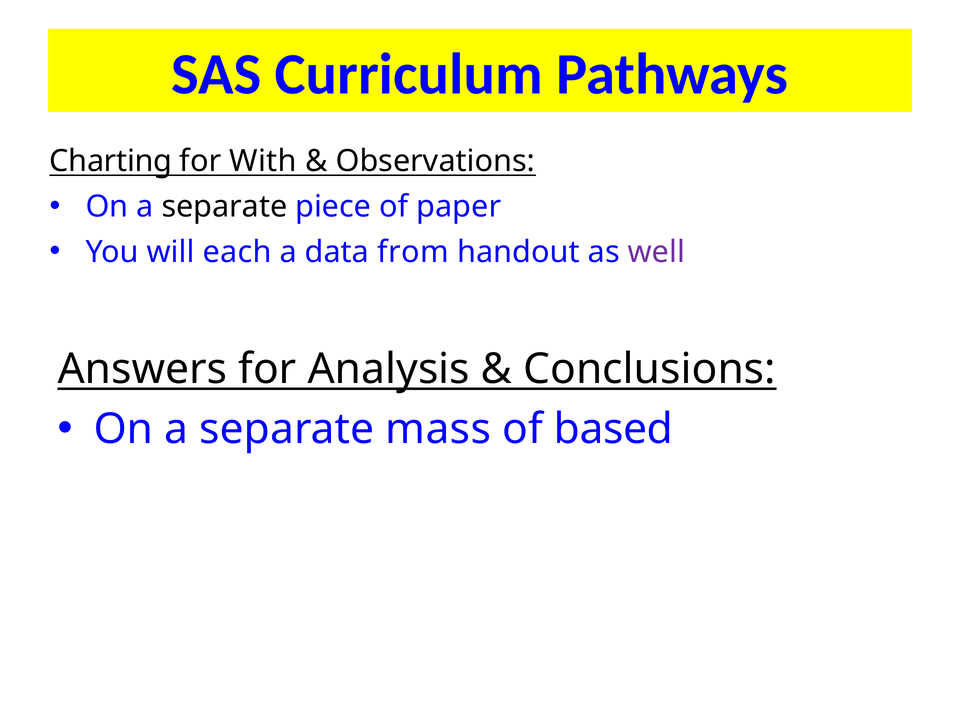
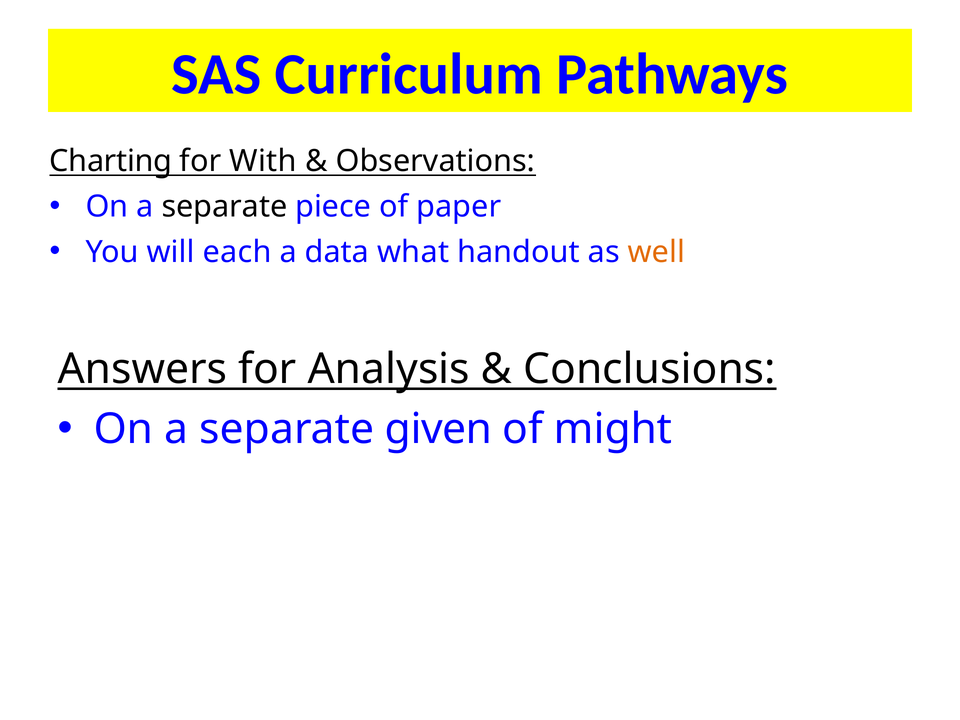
from: from -> what (413, 252)
well colour: purple -> orange (656, 252)
mass: mass -> given (439, 429)
based: based -> might (613, 429)
